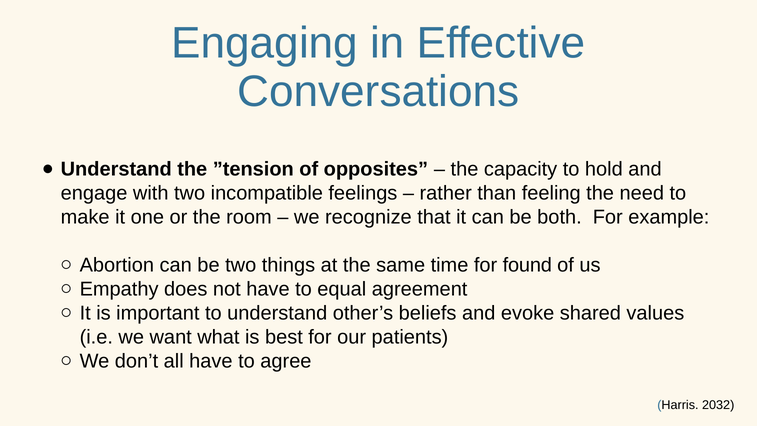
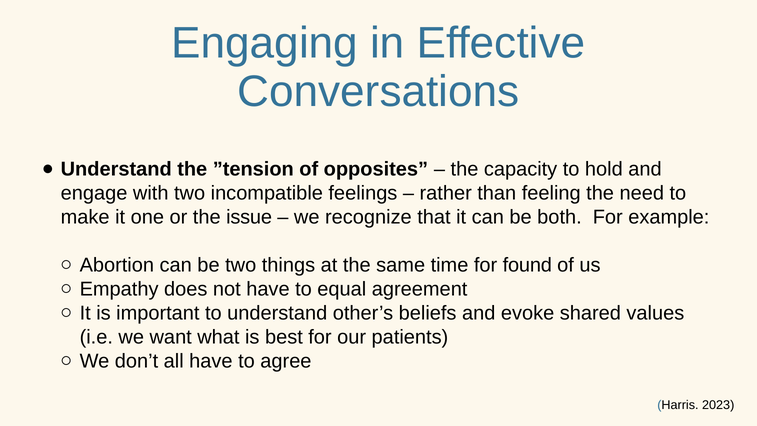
room: room -> issue (249, 217)
2032: 2032 -> 2023 (718, 405)
